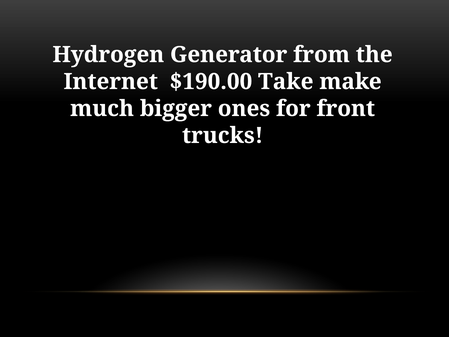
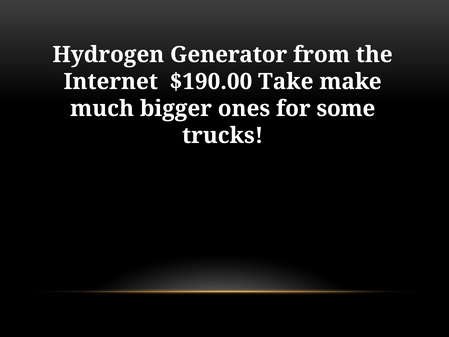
front: front -> some (346, 109)
